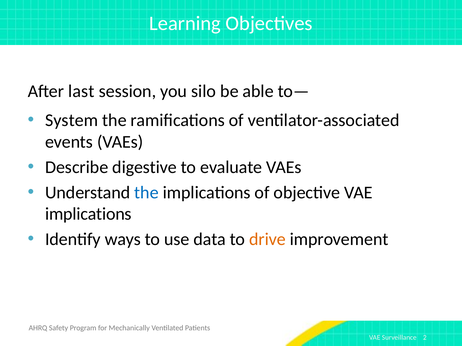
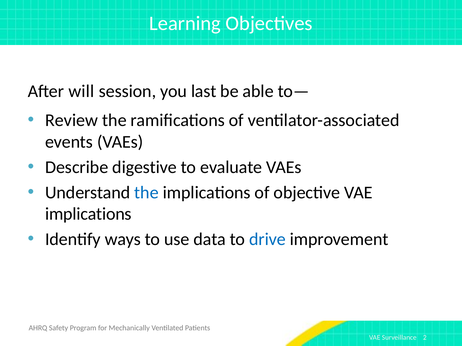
last: last -> will (81, 91)
silo: silo -> last (204, 91)
System: System -> Review (72, 121)
drive colour: orange -> blue (267, 240)
